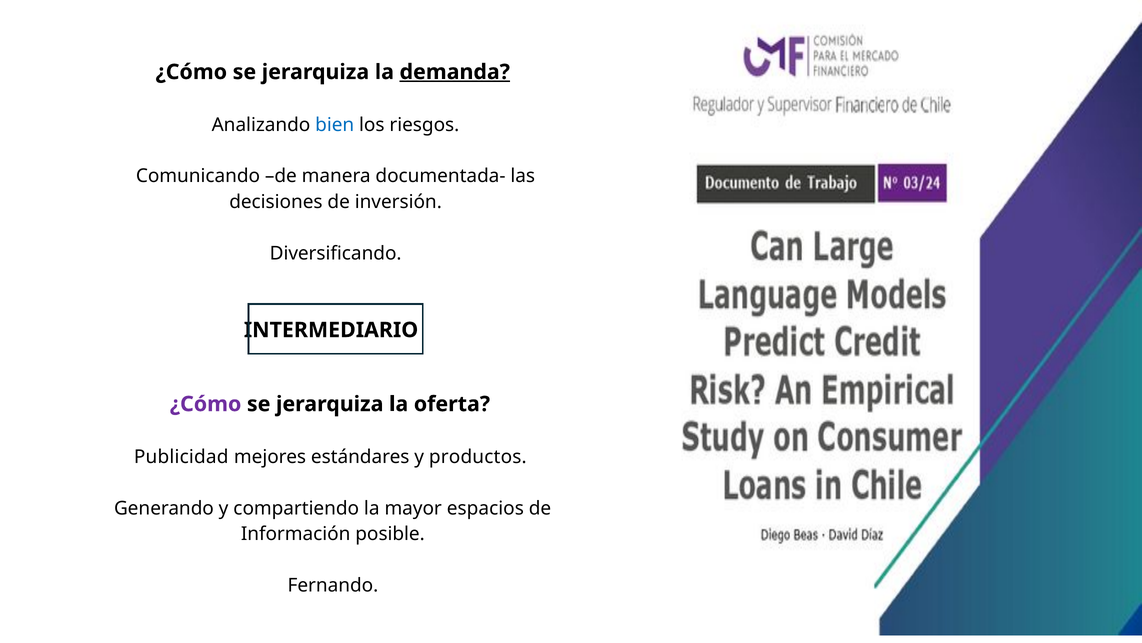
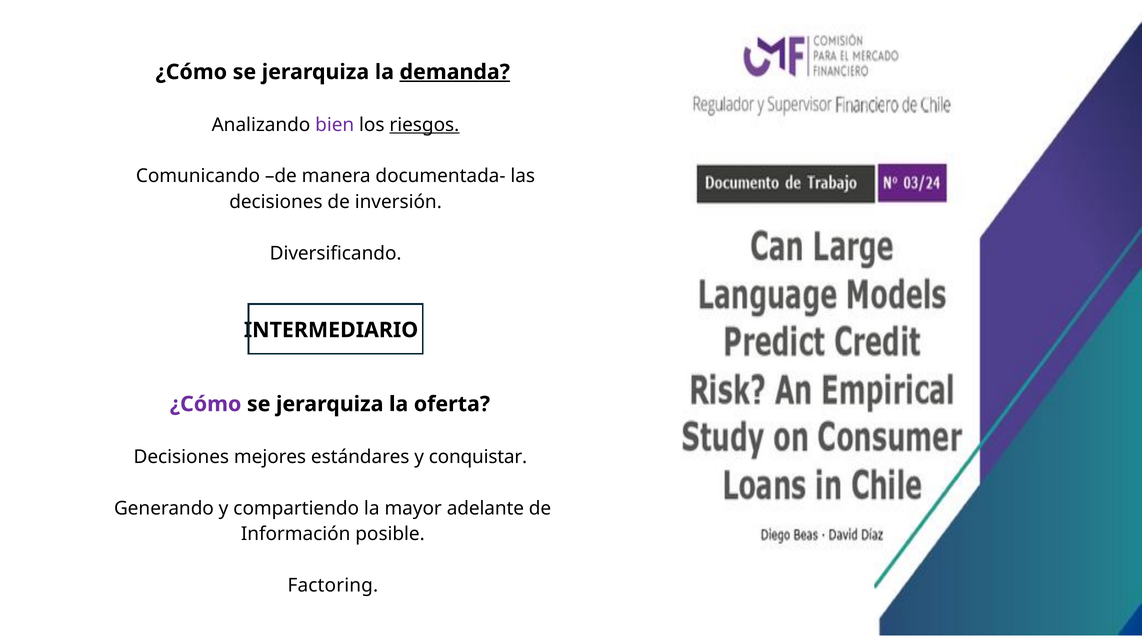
bien colour: blue -> purple (335, 125)
riesgos underline: none -> present (424, 125)
Publicidad: Publicidad -> Decisiones (181, 456)
productos: productos -> conquistar (478, 456)
espacios: espacios -> adelante (485, 508)
Fernando: Fernando -> Factoring (333, 585)
